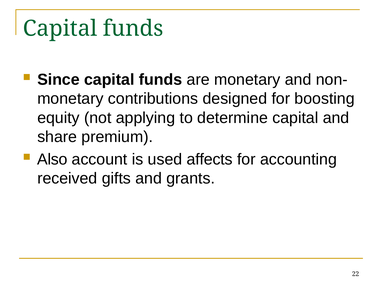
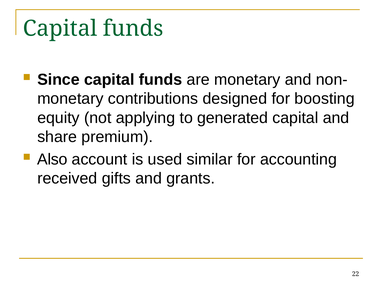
determine: determine -> generated (233, 118)
affects: affects -> similar (210, 159)
